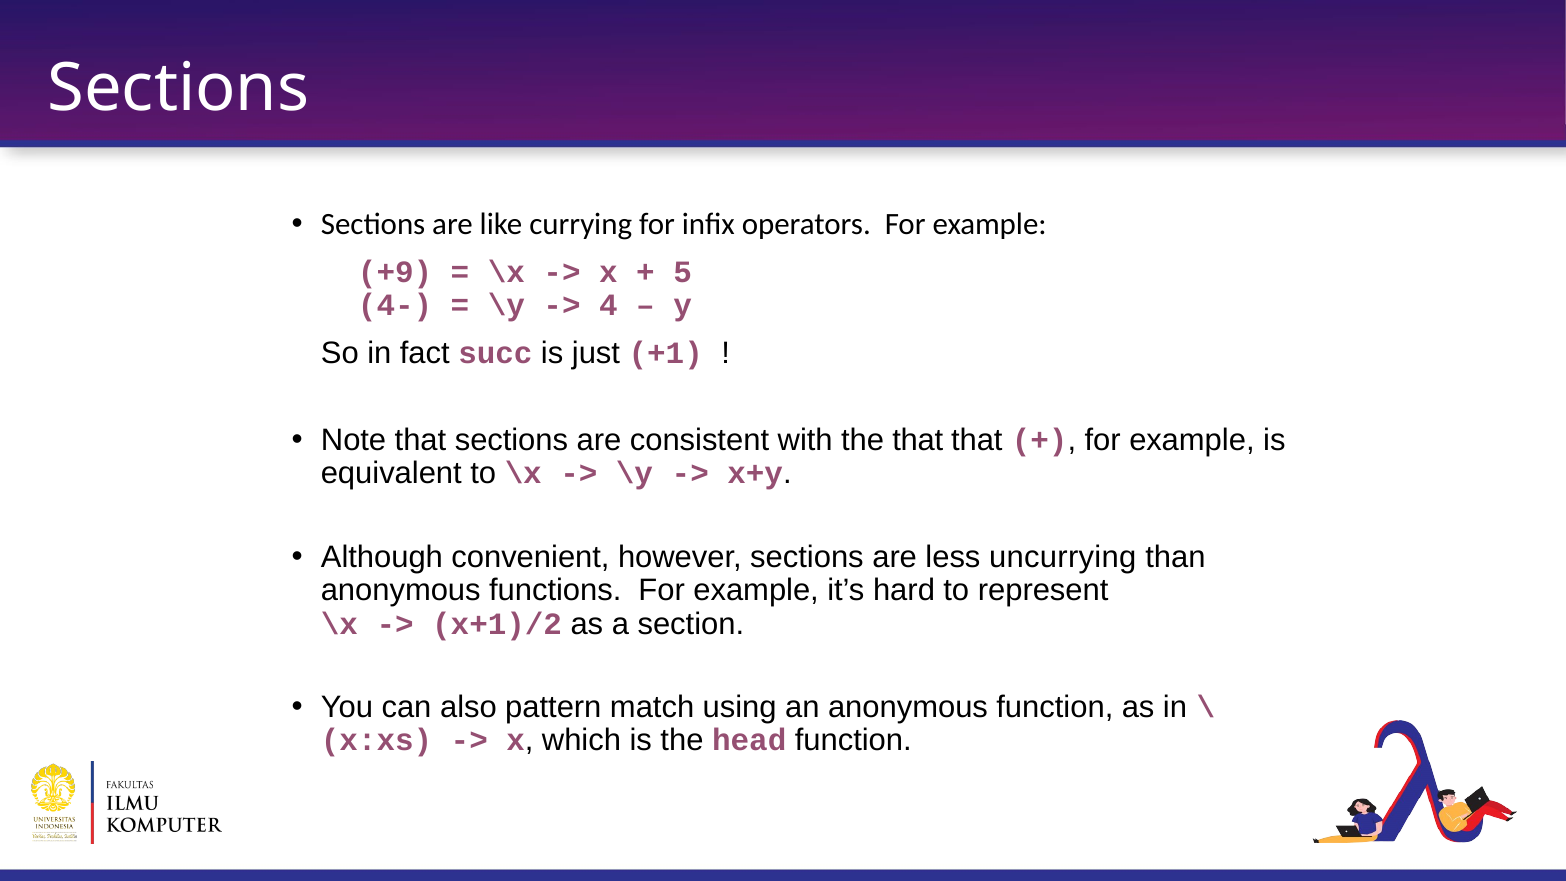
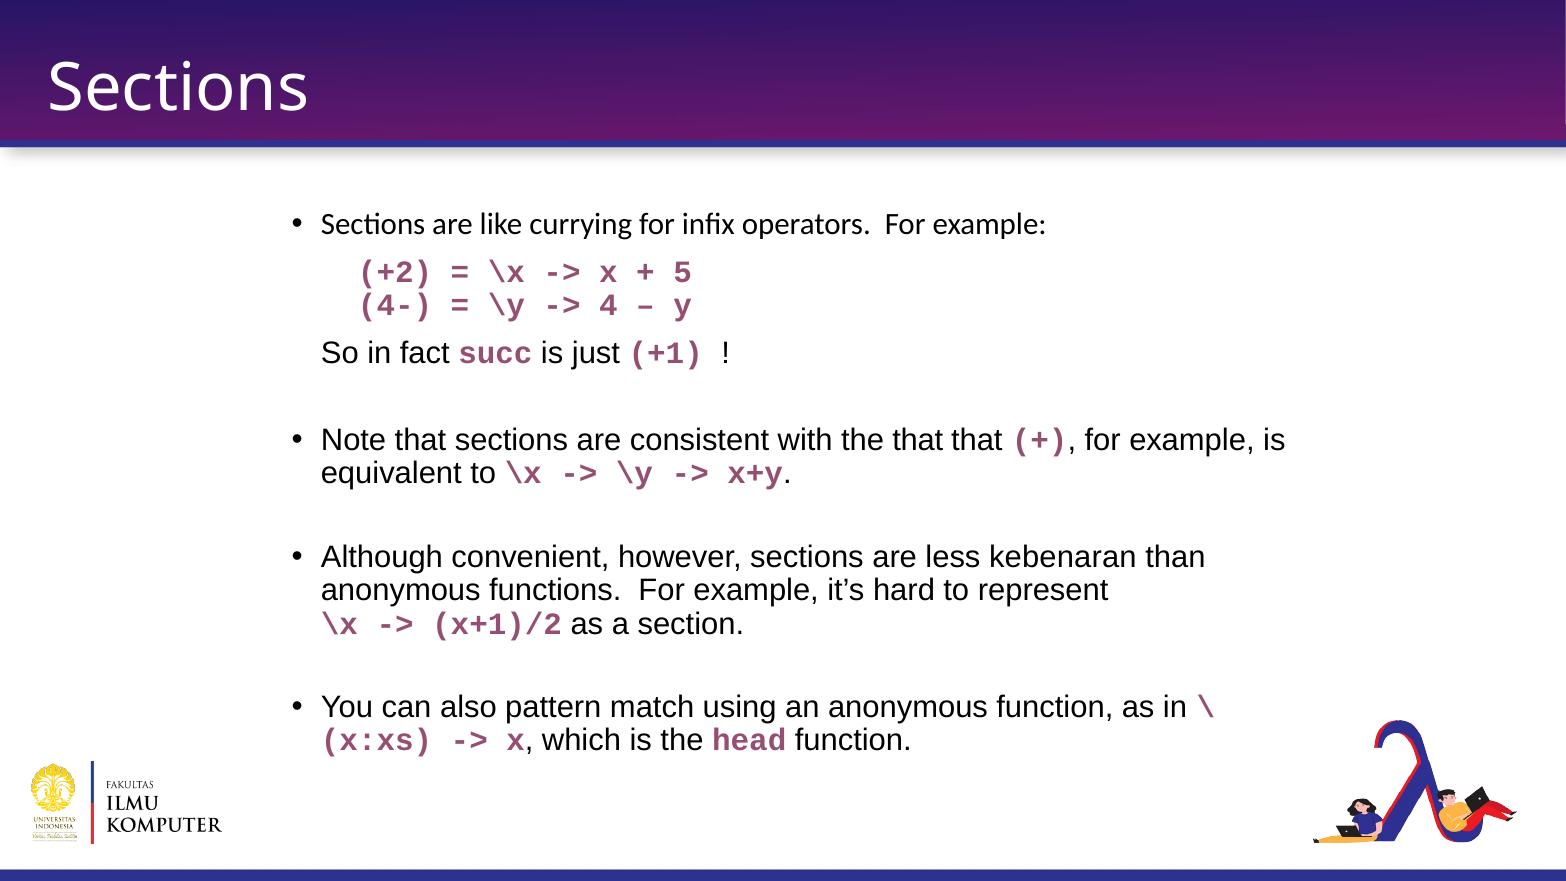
+9: +9 -> +2 (395, 272)
uncurrying: uncurrying -> kebenaran (1063, 557)
